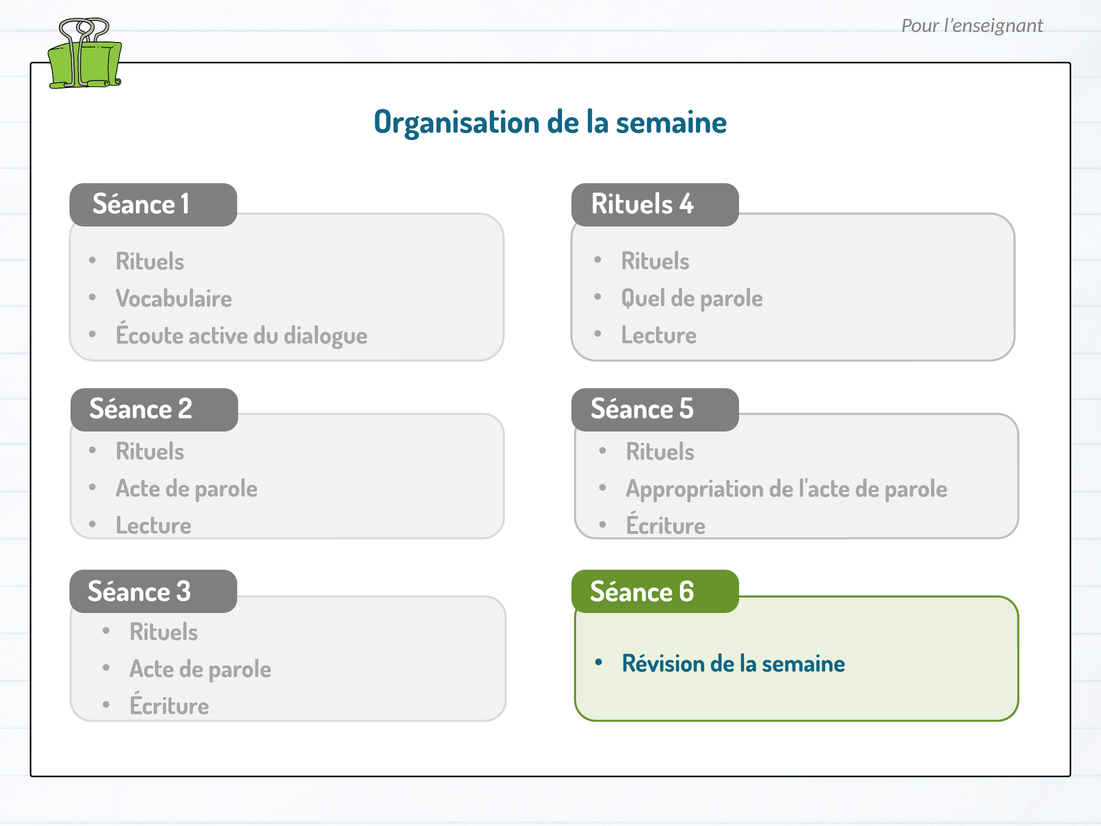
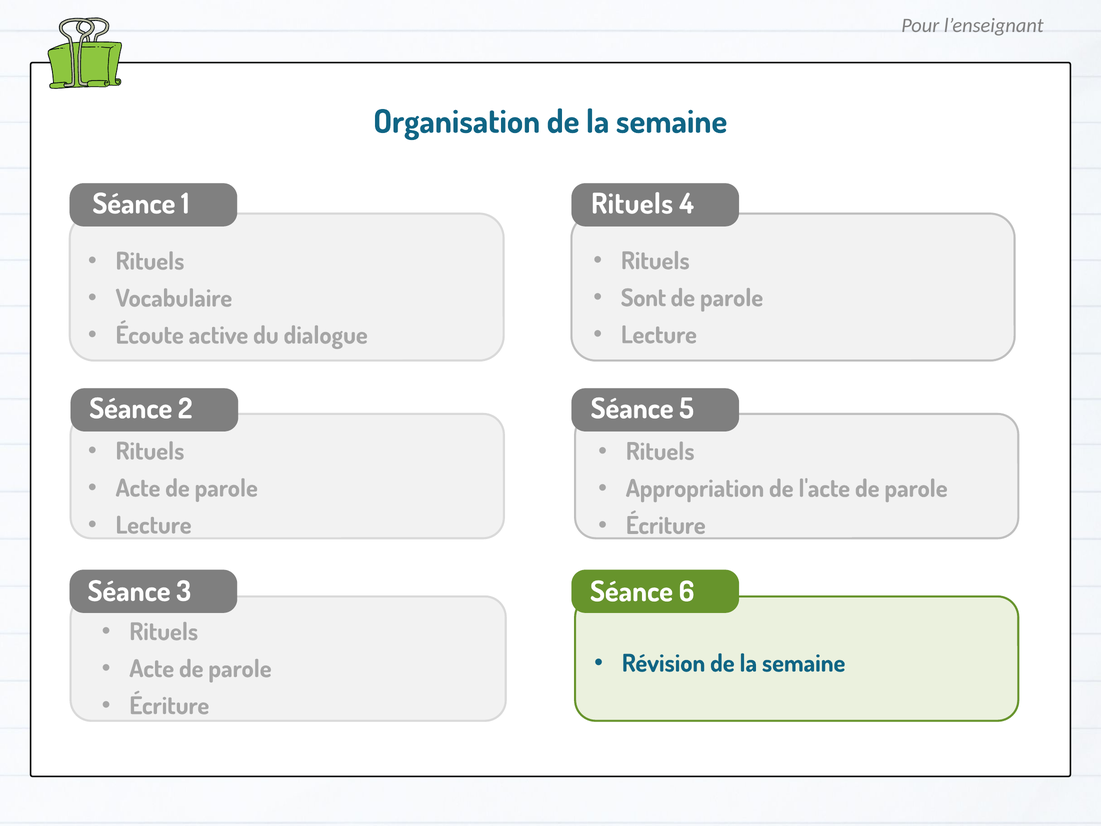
Quel: Quel -> Sont (643, 298)
